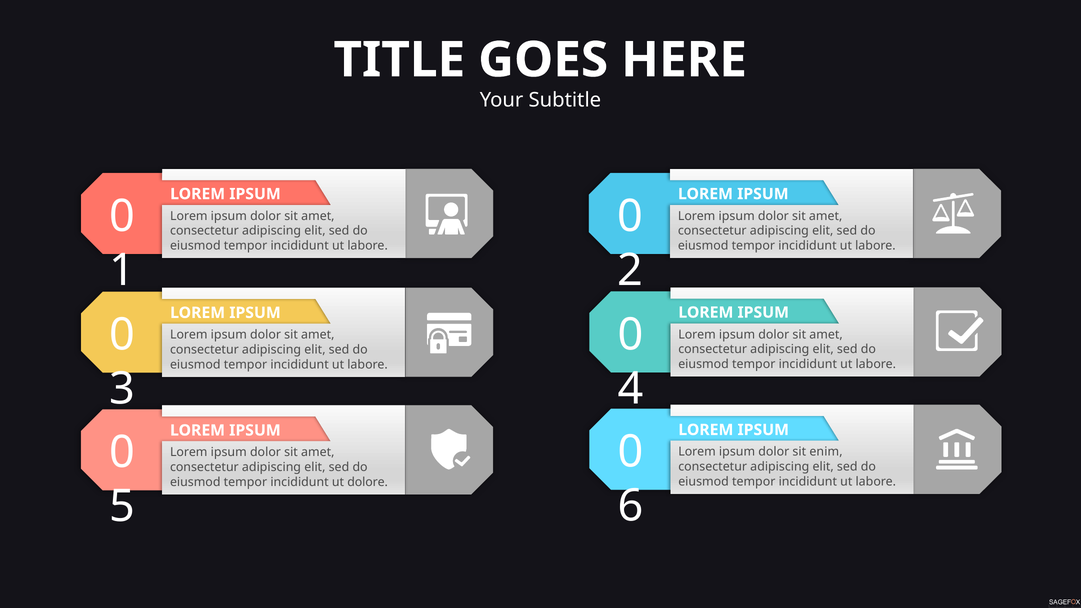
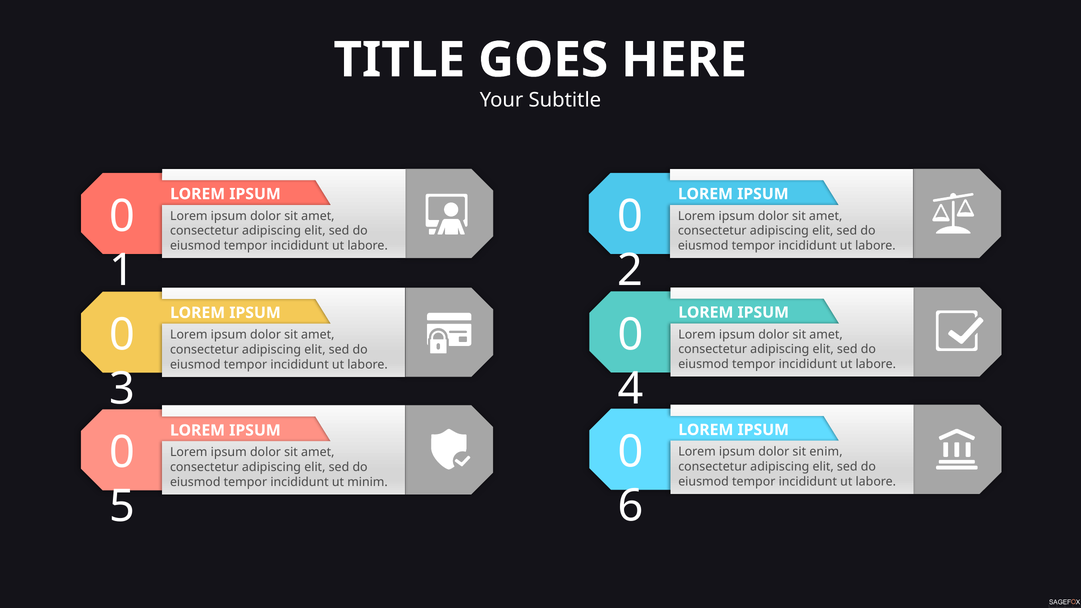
dolore: dolore -> minim (368, 482)
